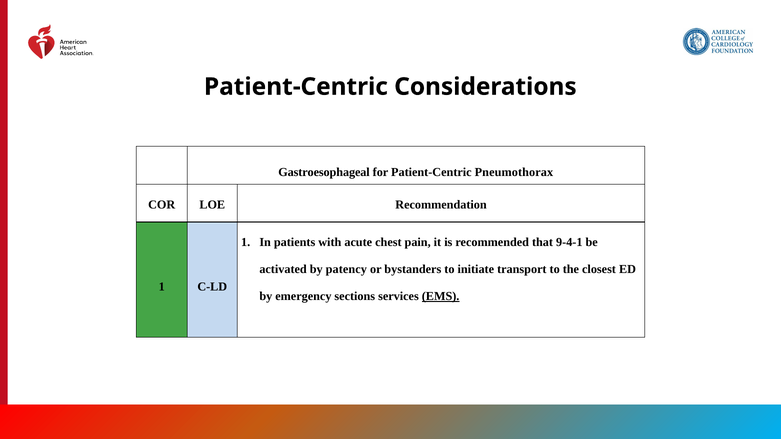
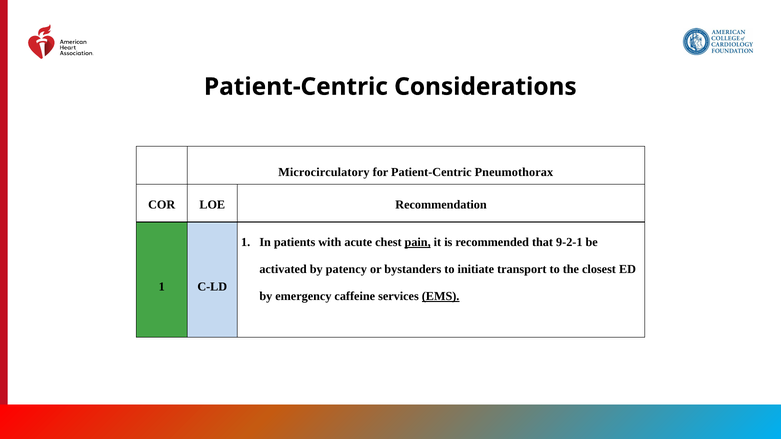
Gastroesophageal: Gastroesophageal -> Microcirculatory (324, 172)
pain underline: none -> present (418, 243)
9-4-1: 9-4-1 -> 9-2-1 (569, 243)
sections: sections -> caffeine (355, 297)
